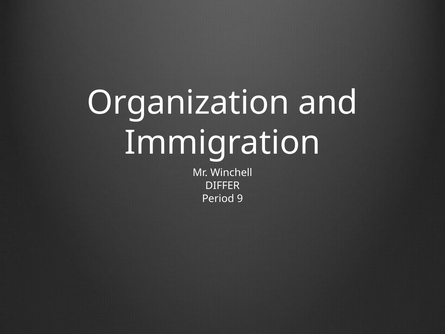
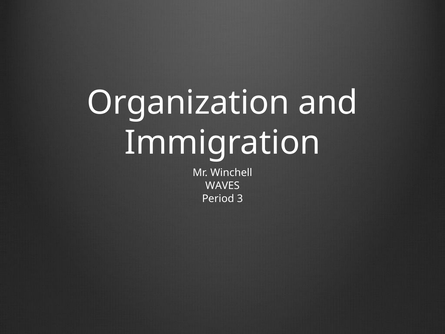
DIFFER: DIFFER -> WAVES (223, 185)
9: 9 -> 3 (240, 198)
